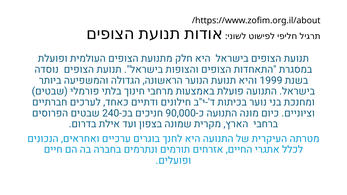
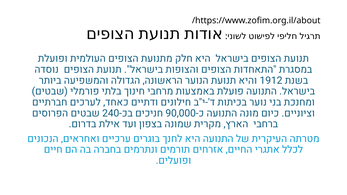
1999: 1999 -> 1912 (271, 81)
